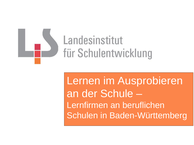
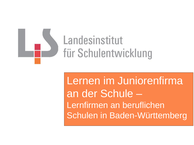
Ausprobieren: Ausprobieren -> Juniorenfirma (150, 81)
